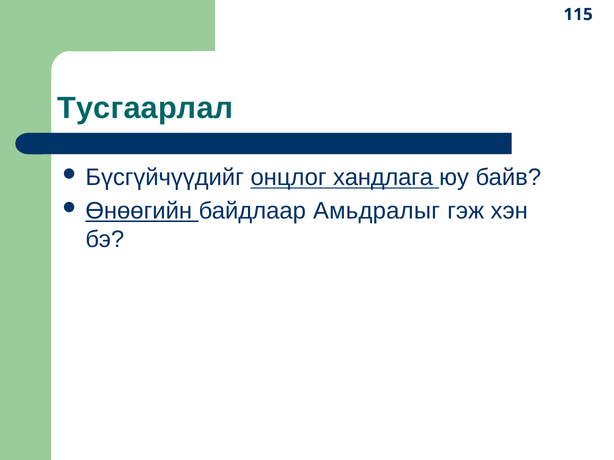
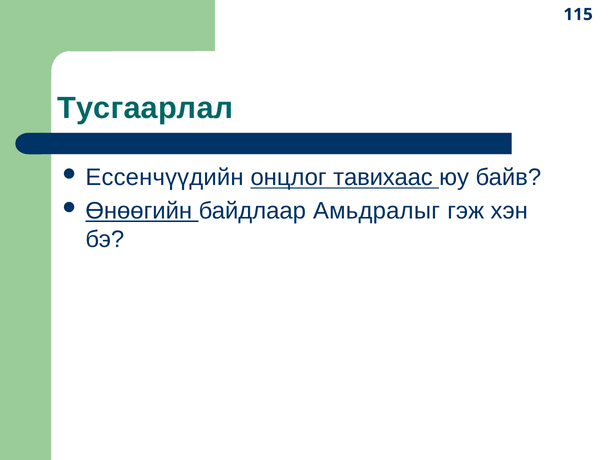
Бүсгүйчүүдийг: Бүсгүйчүүдийг -> Ессенчүүдийн (165, 178)
хандлага: хандлага -> тавихаас (383, 178)
